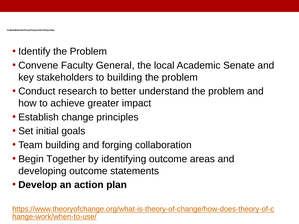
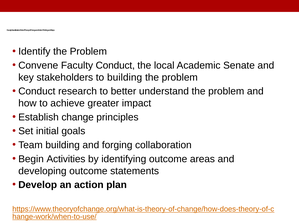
Faculty General: General -> Conduct (115, 65)
Together: Together -> Activities (66, 159)
